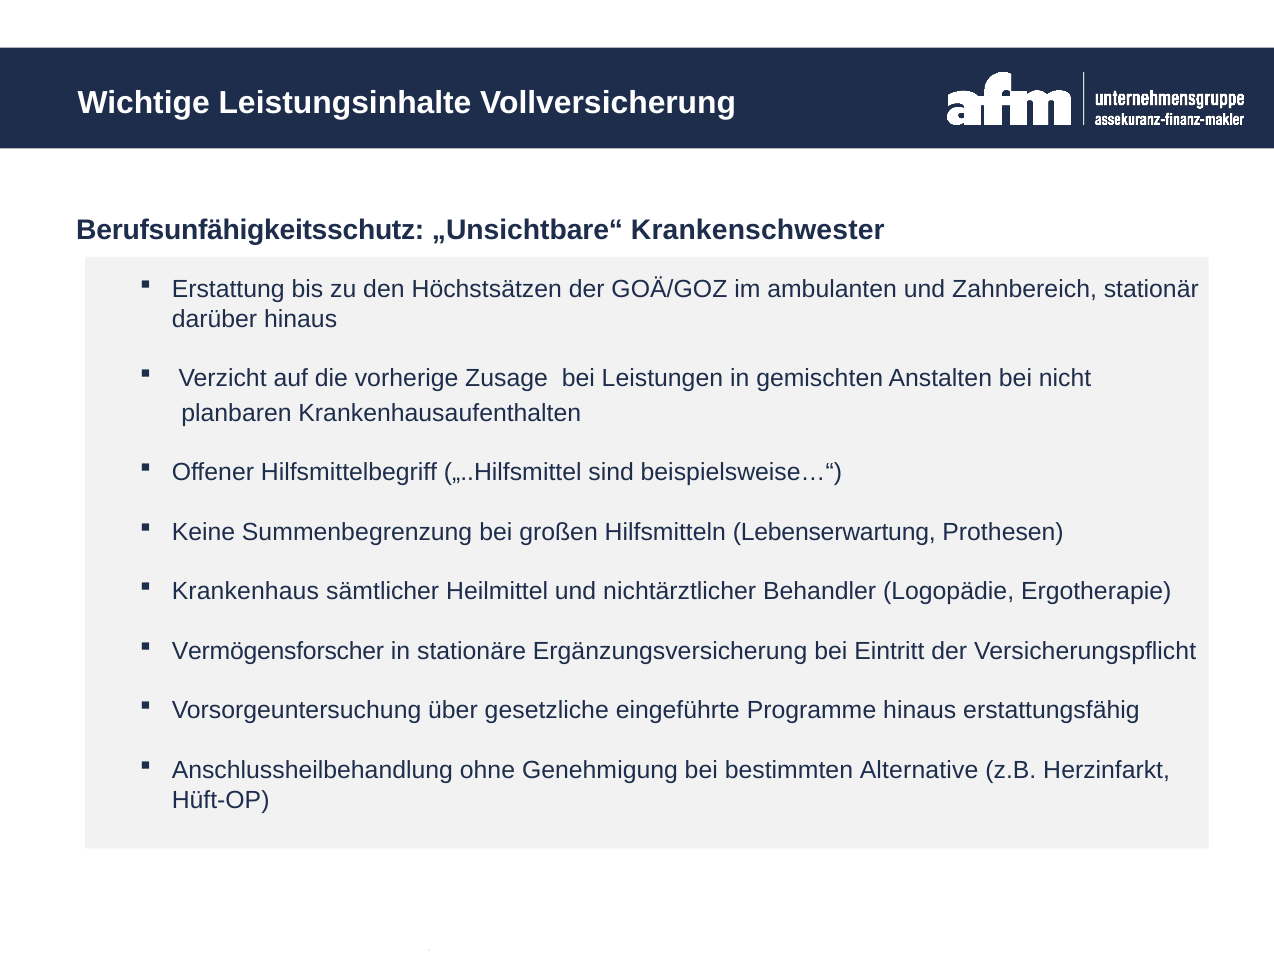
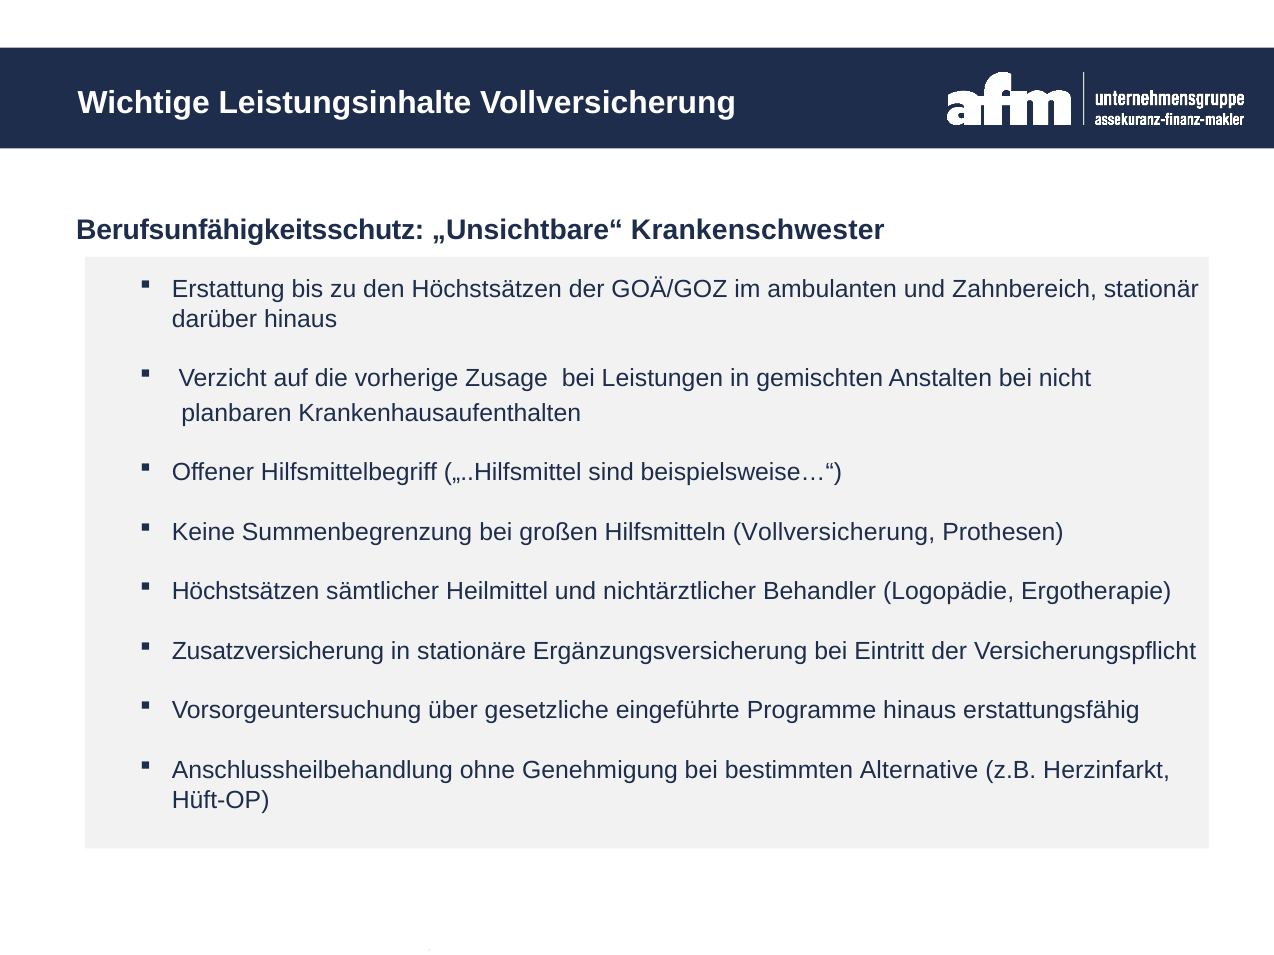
Hilfsmitteln Lebenserwartung: Lebenserwartung -> Vollversicherung (834, 532)
Krankenhaus: Krankenhaus -> Höchstsätzen (246, 592)
Vermögensforscher: Vermögensforscher -> Zusatzversicherung (278, 652)
